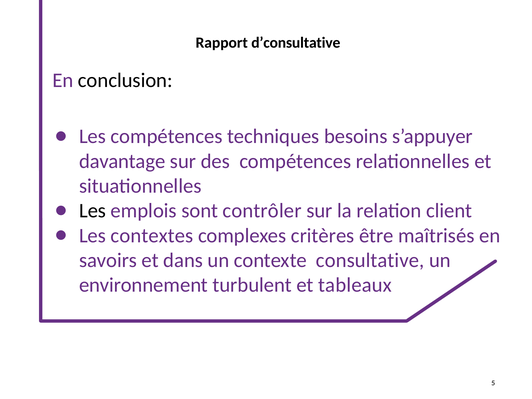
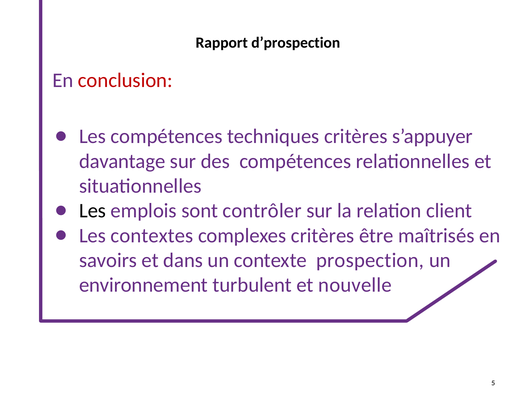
d’consultative: d’consultative -> d’prospection (296, 43)
conclusion colour: black -> red (125, 80)
techniques besoins: besoins -> critères (356, 136)
consultative: consultative -> prospection (370, 260)
tableaux: tableaux -> nouvelle (355, 285)
